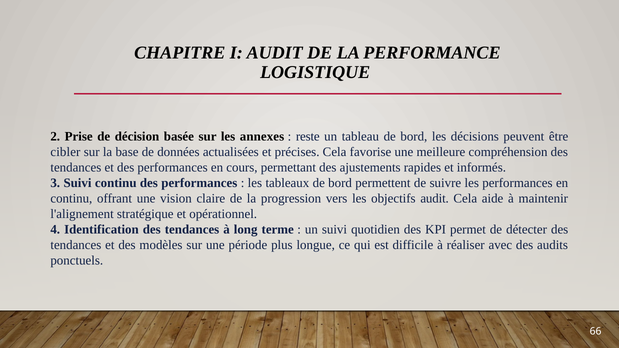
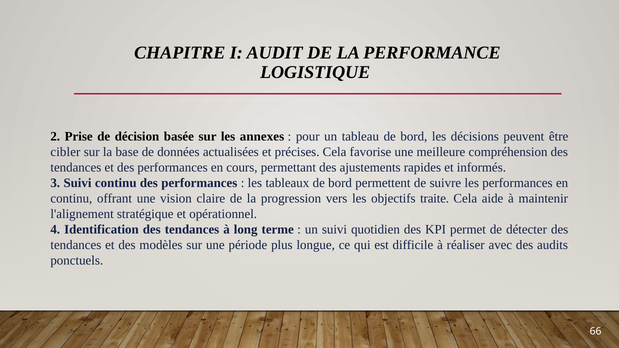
reste: reste -> pour (308, 137)
objectifs audit: audit -> traite (435, 198)
